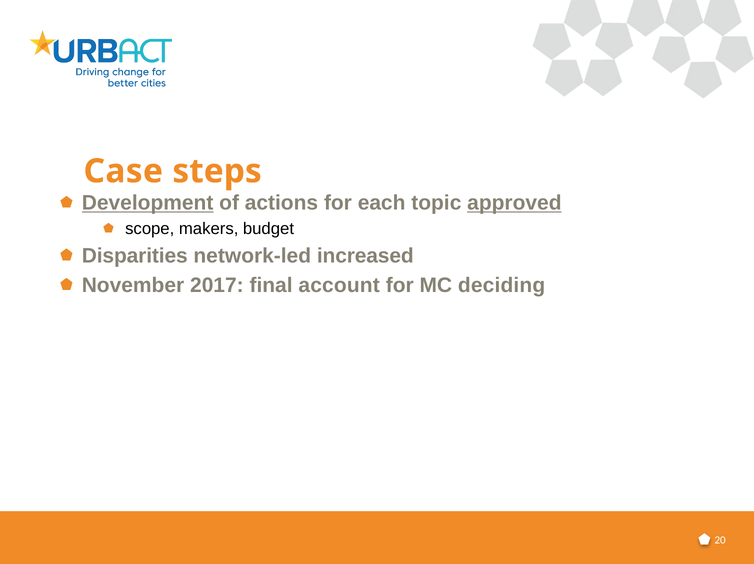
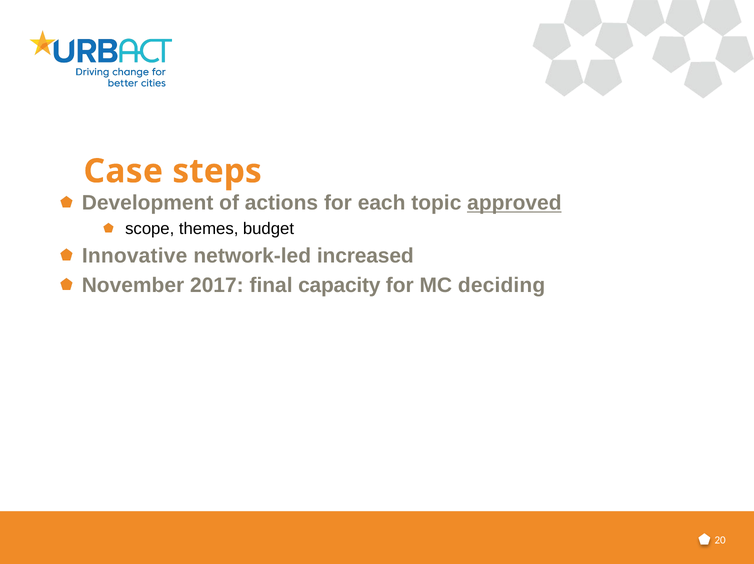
Development underline: present -> none (148, 203)
makers: makers -> themes (209, 229)
Disparities: Disparities -> Innovative (135, 256)
account: account -> capacity (339, 285)
